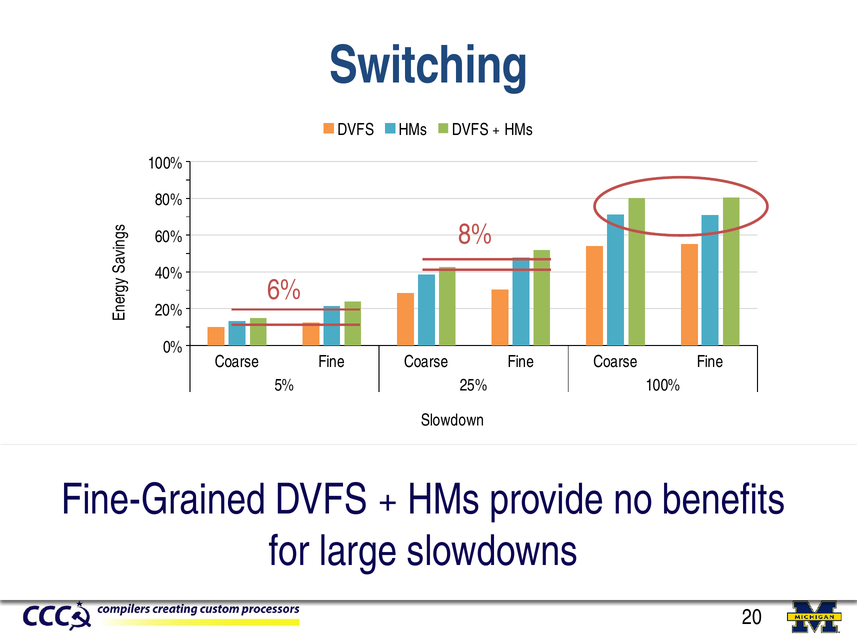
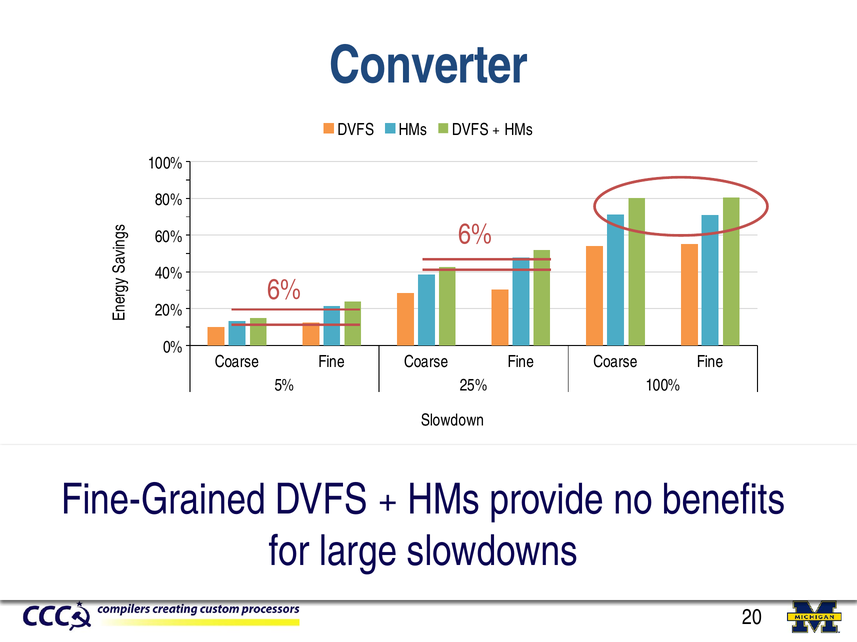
Switching: Switching -> Converter (429, 65)
8%: 8% -> 6% (475, 235)
